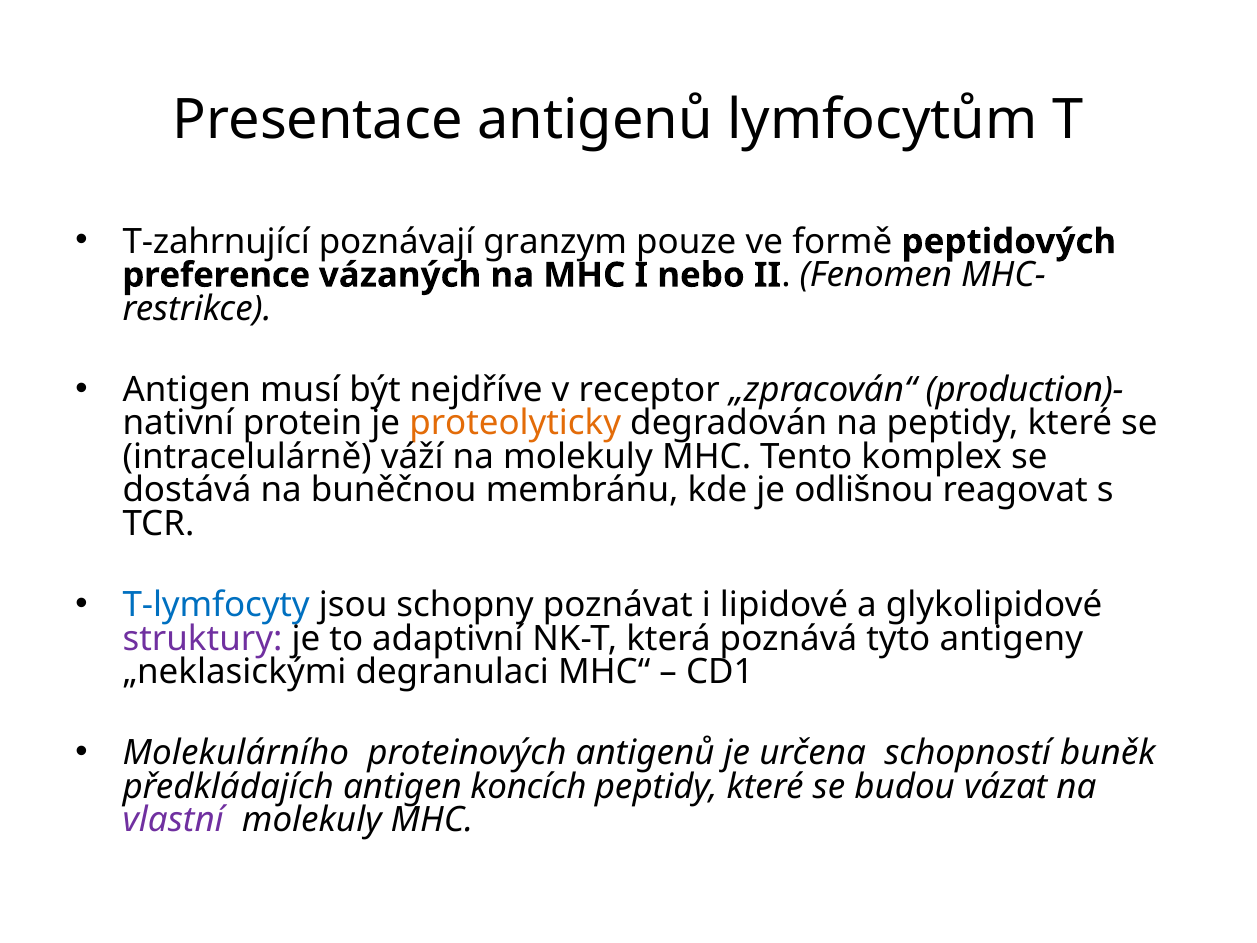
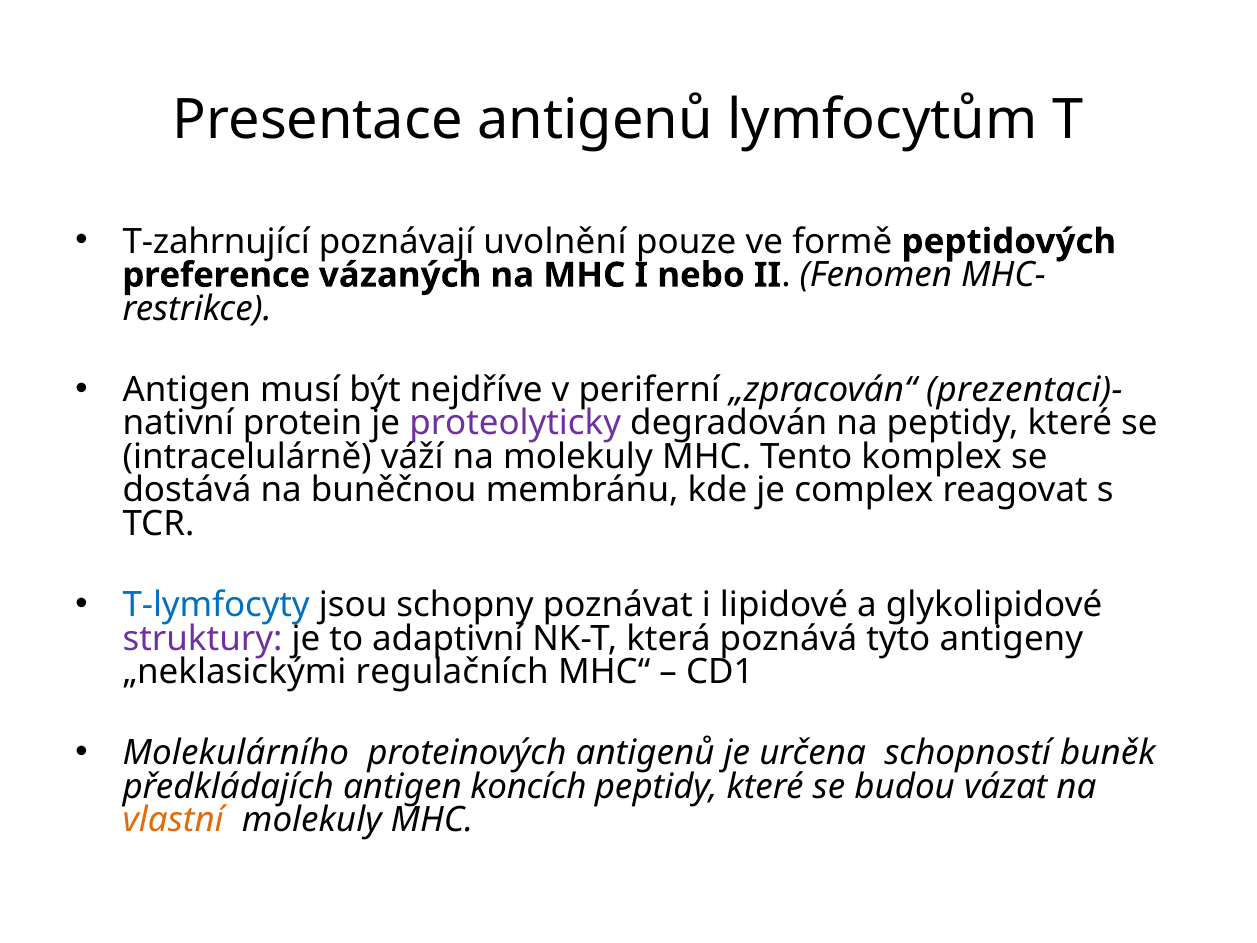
granzym: granzym -> uvolnění (555, 242)
receptor: receptor -> periferní (649, 390)
production)-: production)- -> prezentaci)- (1024, 390)
proteolyticky colour: orange -> purple (515, 423)
odlišnou: odlišnou -> complex (864, 490)
degranulaci: degranulaci -> regulačních (452, 672)
vlastní colour: purple -> orange (173, 820)
